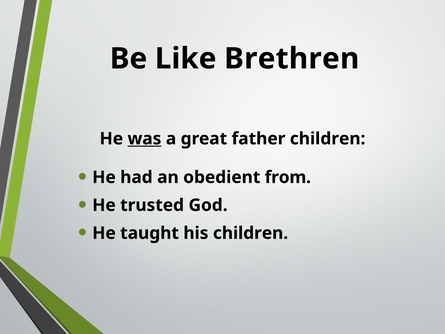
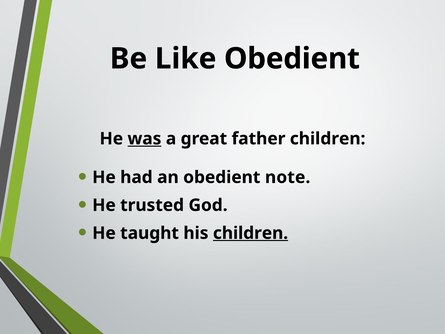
Like Brethren: Brethren -> Obedient (292, 59)
from: from -> note (288, 177)
children underline: none -> present (251, 233)
